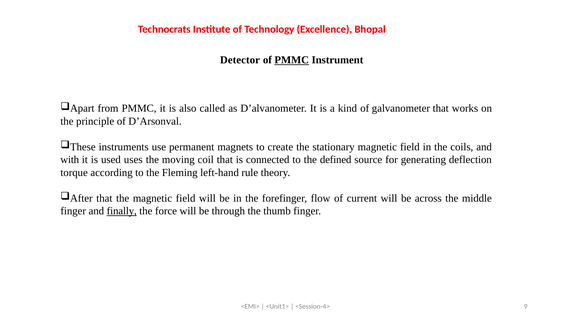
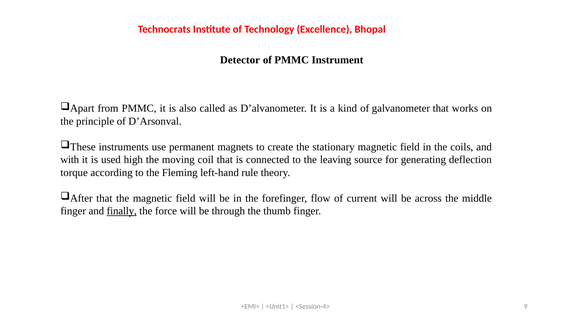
PMMC underline: present -> none (292, 60)
uses: uses -> high (133, 160)
defined: defined -> leaving (336, 160)
